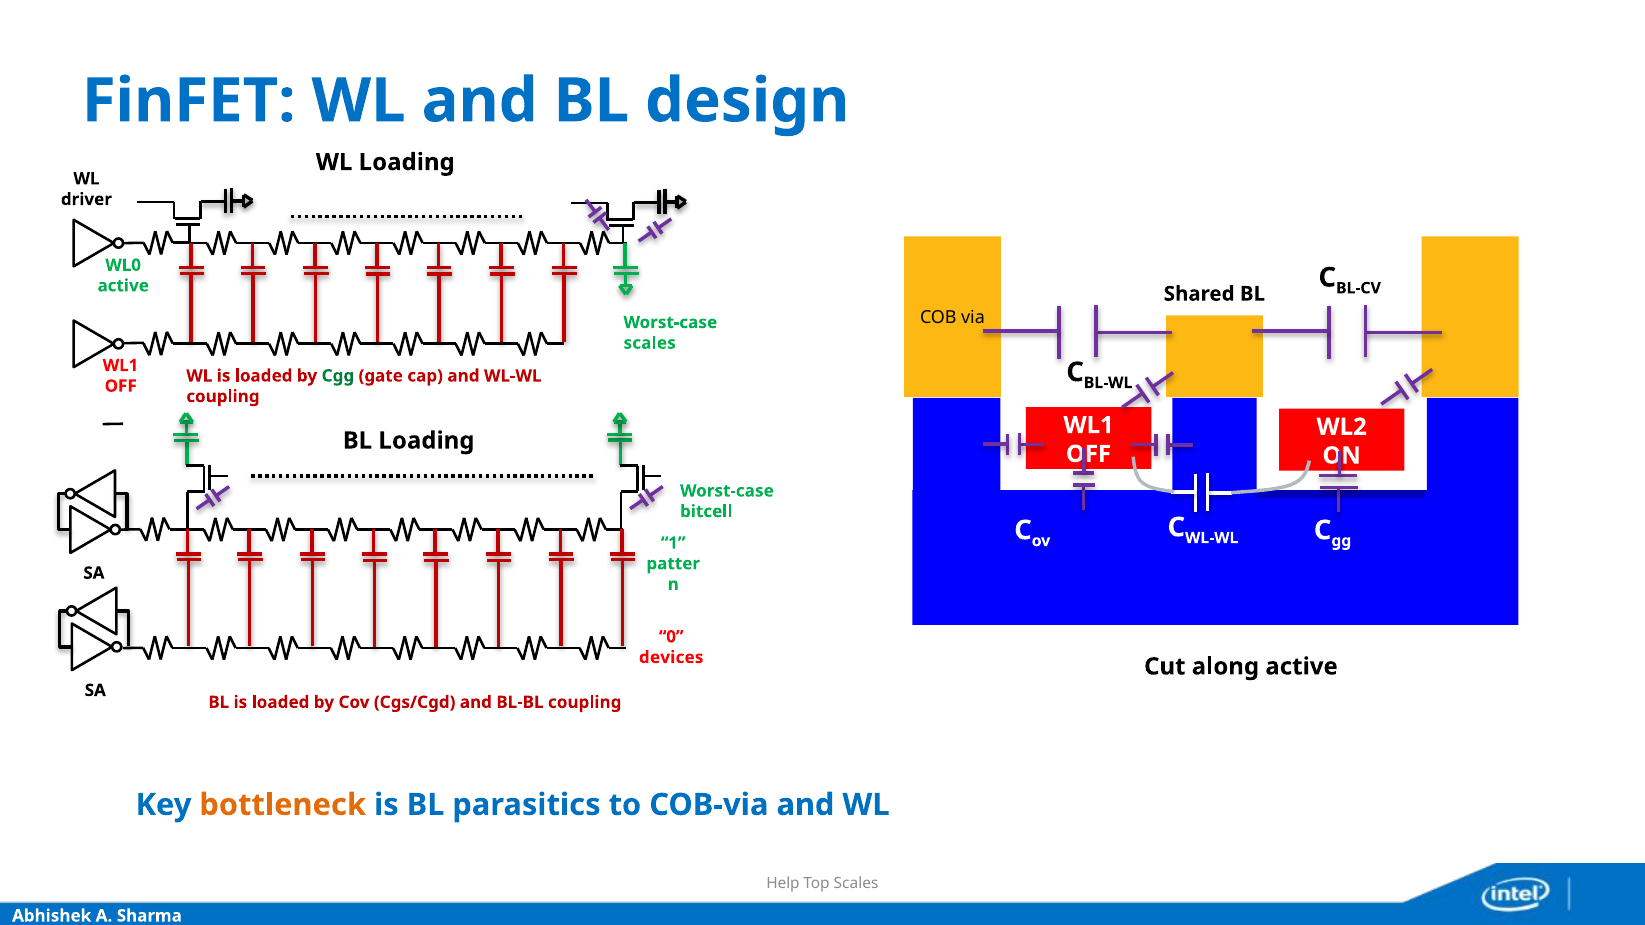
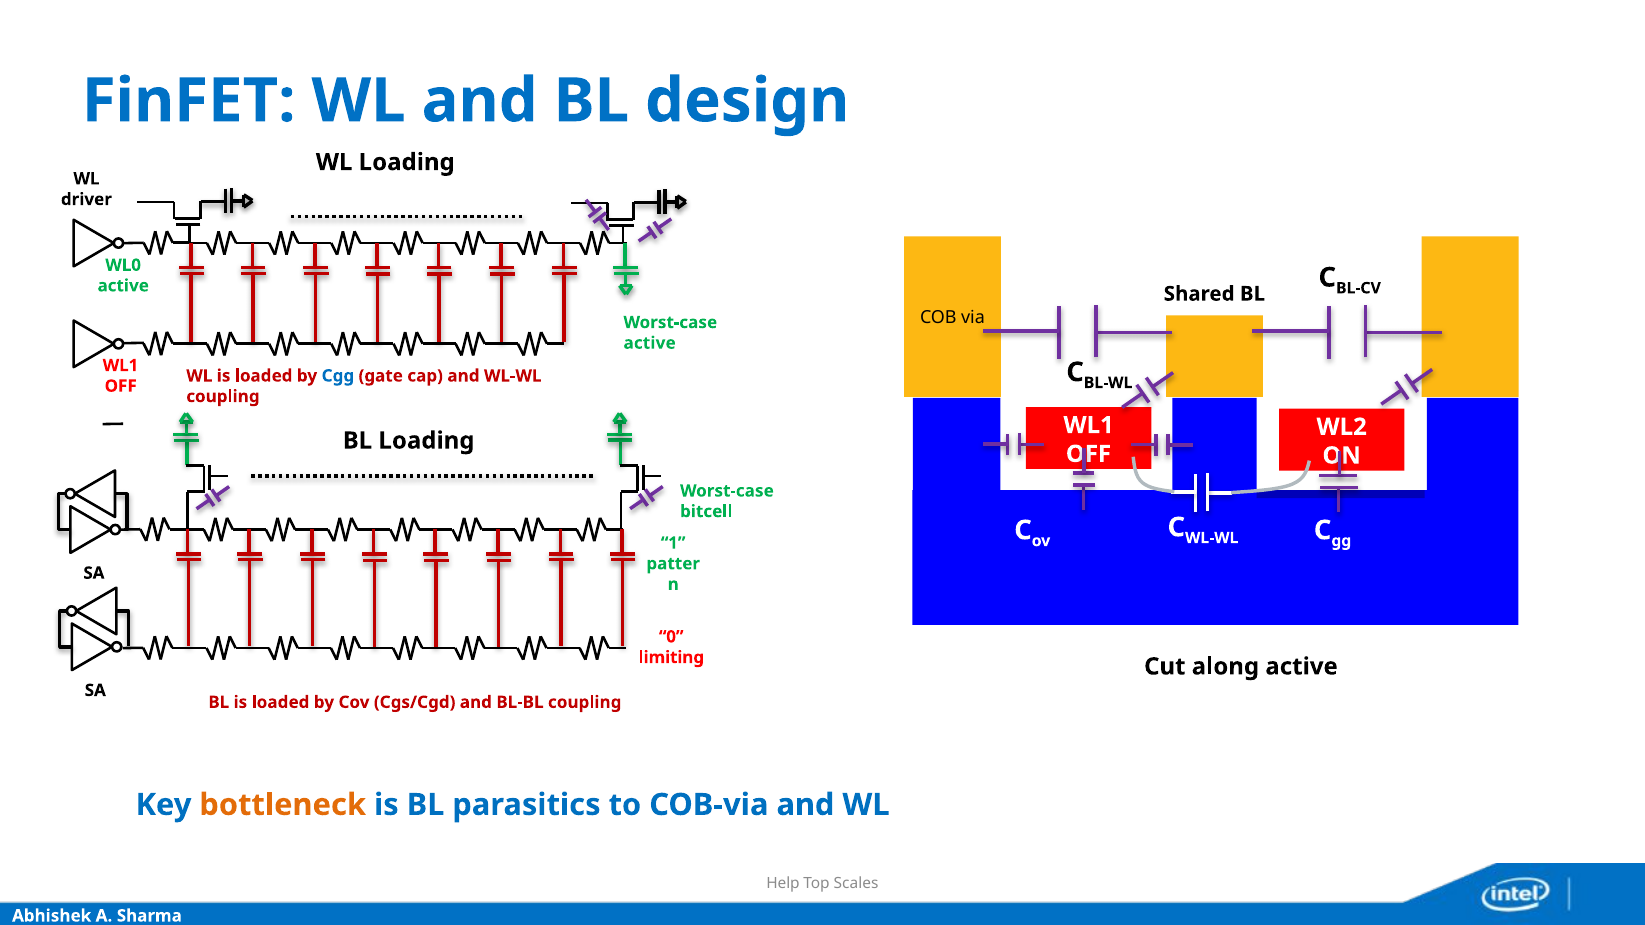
scales: scales -> active (650, 343)
Cgg colour: green -> blue (338, 376)
devices: devices -> limiting (671, 658)
